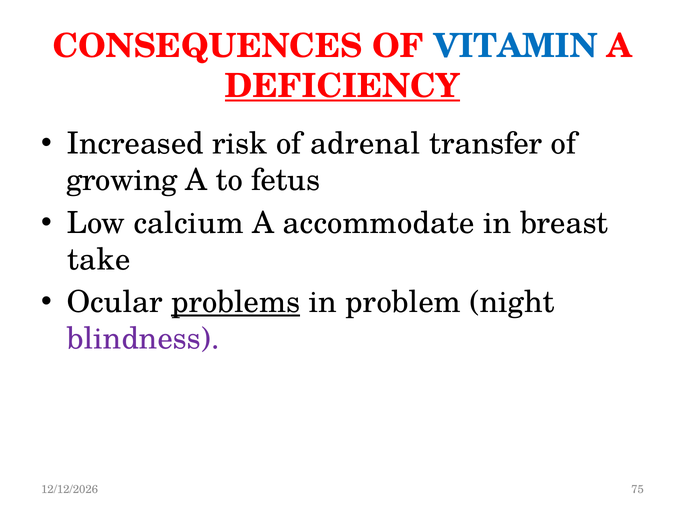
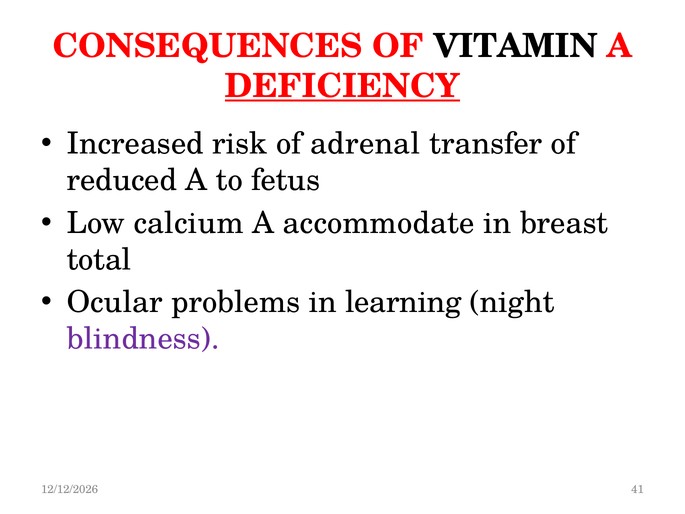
VITAMIN colour: blue -> black (515, 46)
growing: growing -> reduced (122, 180)
take: take -> total (99, 260)
problems underline: present -> none (236, 302)
problem: problem -> learning (403, 302)
75: 75 -> 41 (638, 489)
